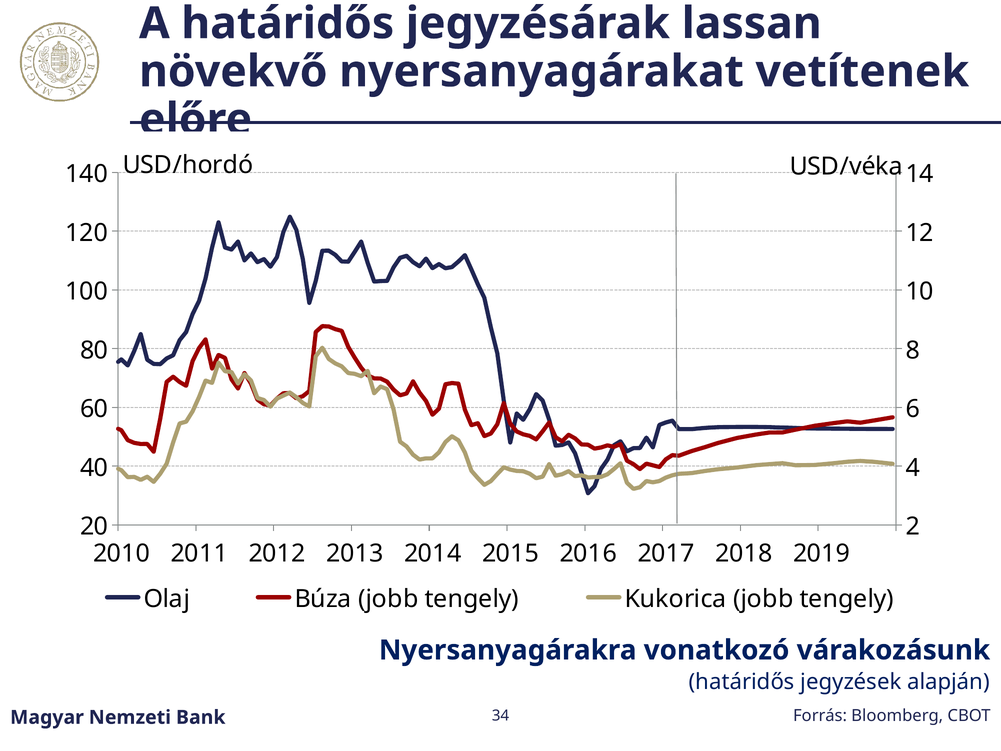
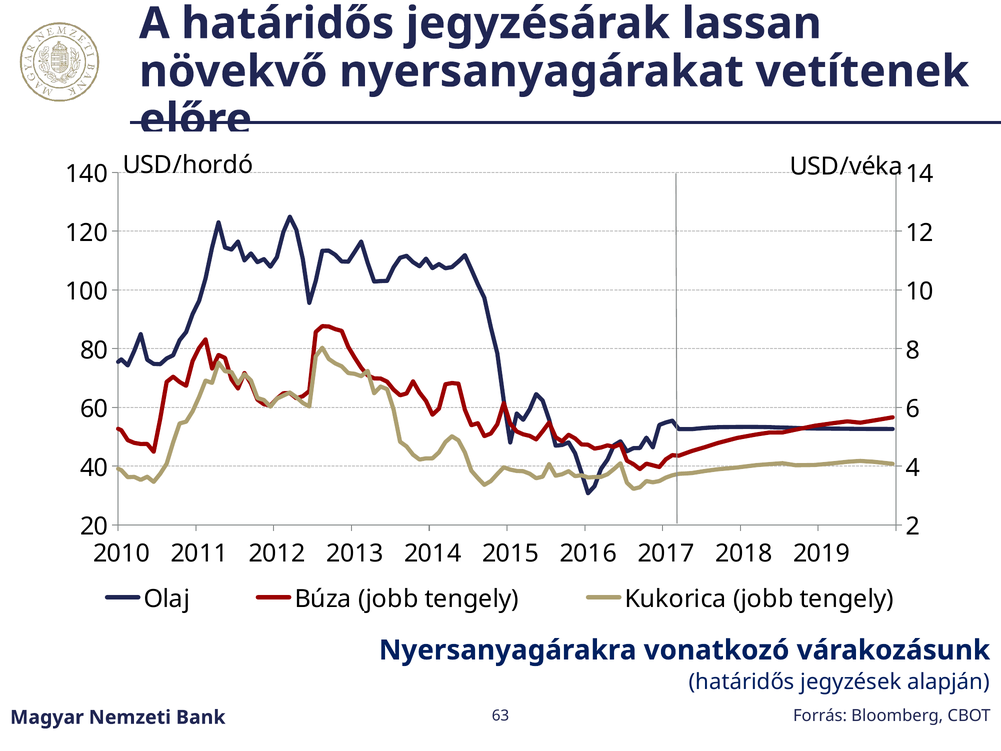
34: 34 -> 63 (500, 716)
